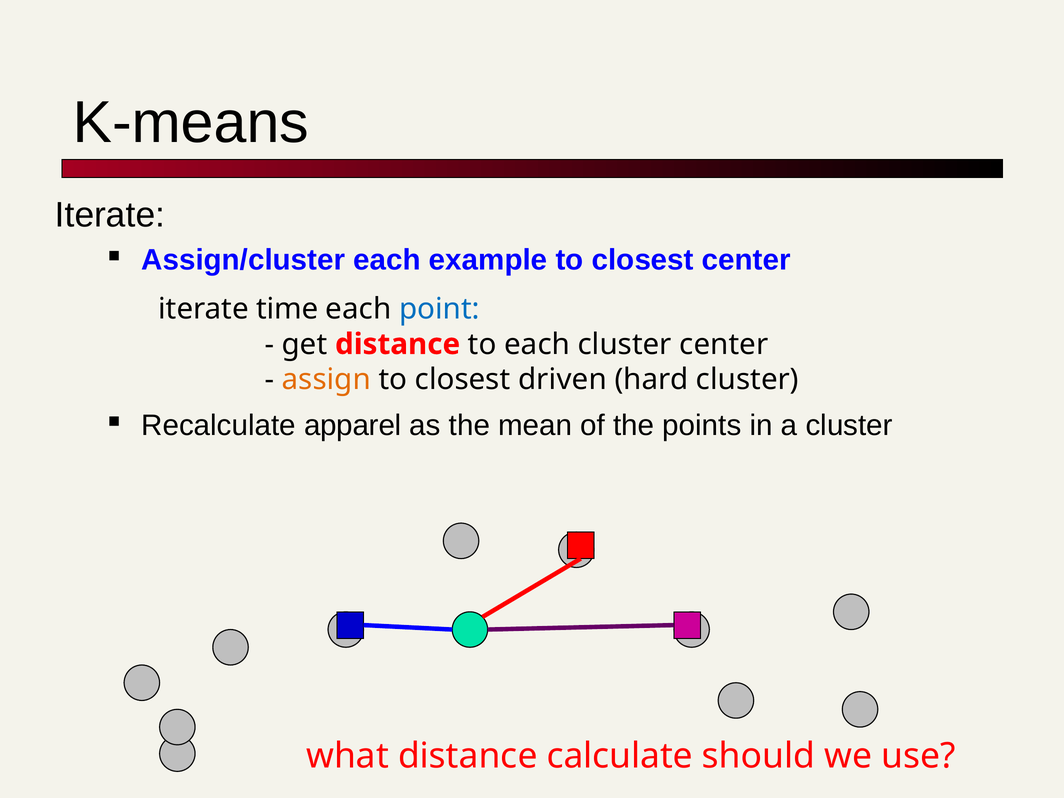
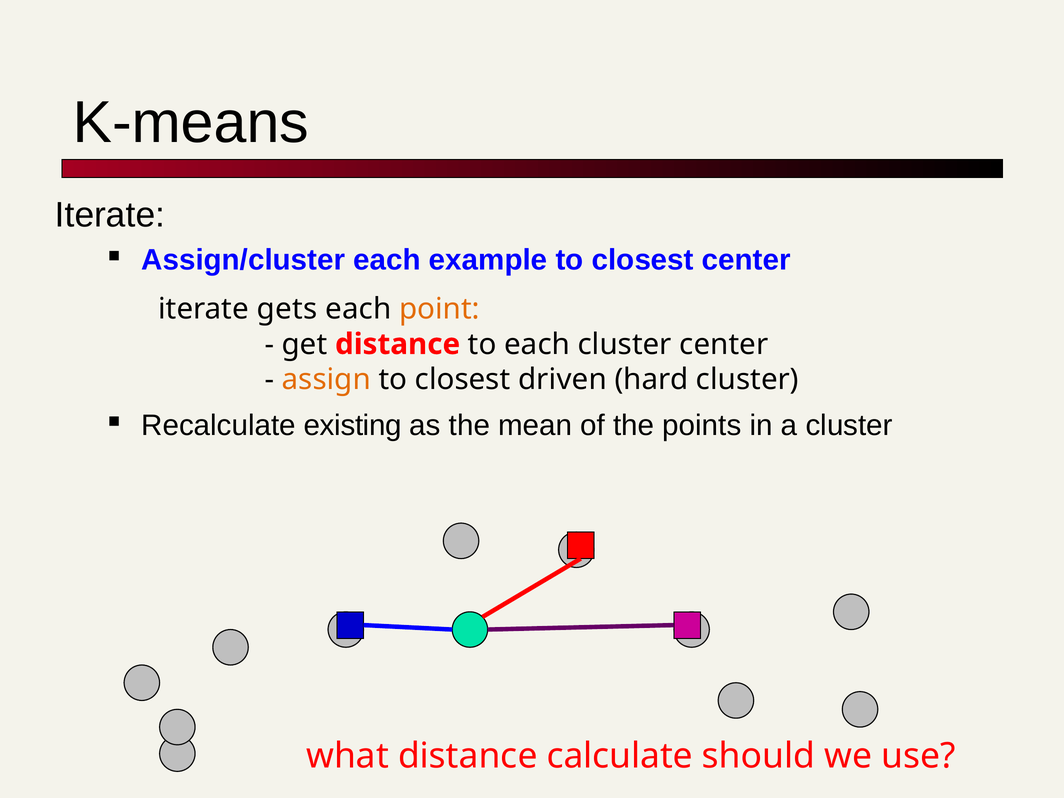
time: time -> gets (287, 309)
point colour: blue -> orange (439, 309)
apparel: apparel -> existing (353, 425)
